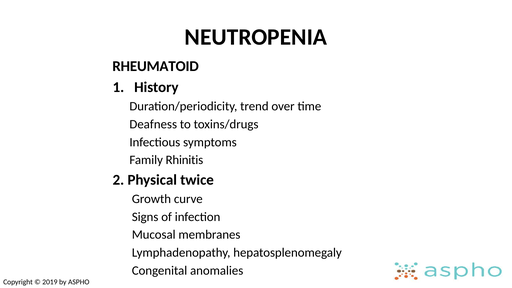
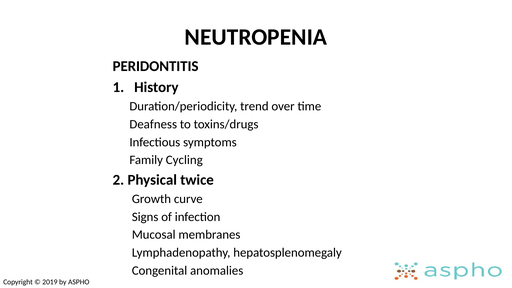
RHEUMATOID: RHEUMATOID -> PERIDONTITIS (156, 66)
Rhinitis: Rhinitis -> Cycling (184, 160)
